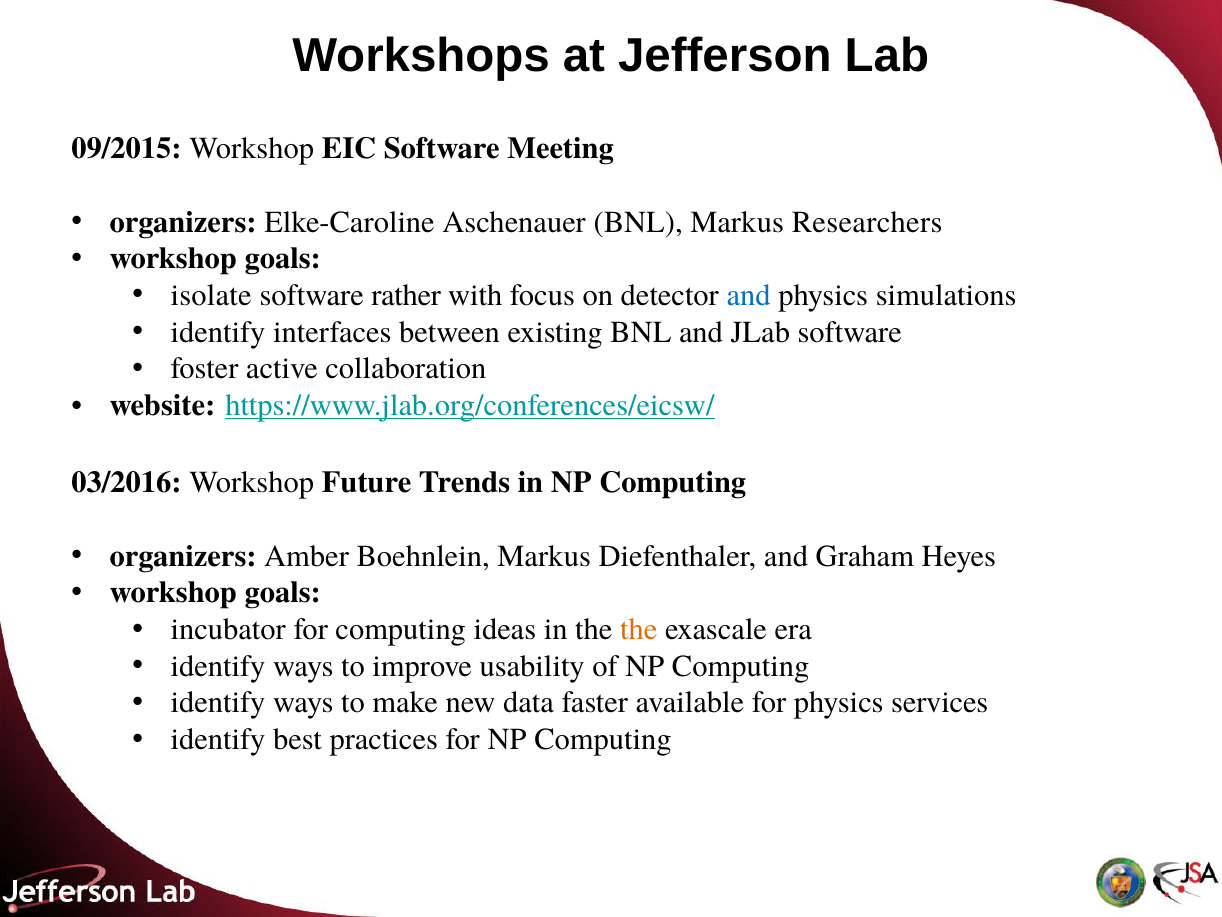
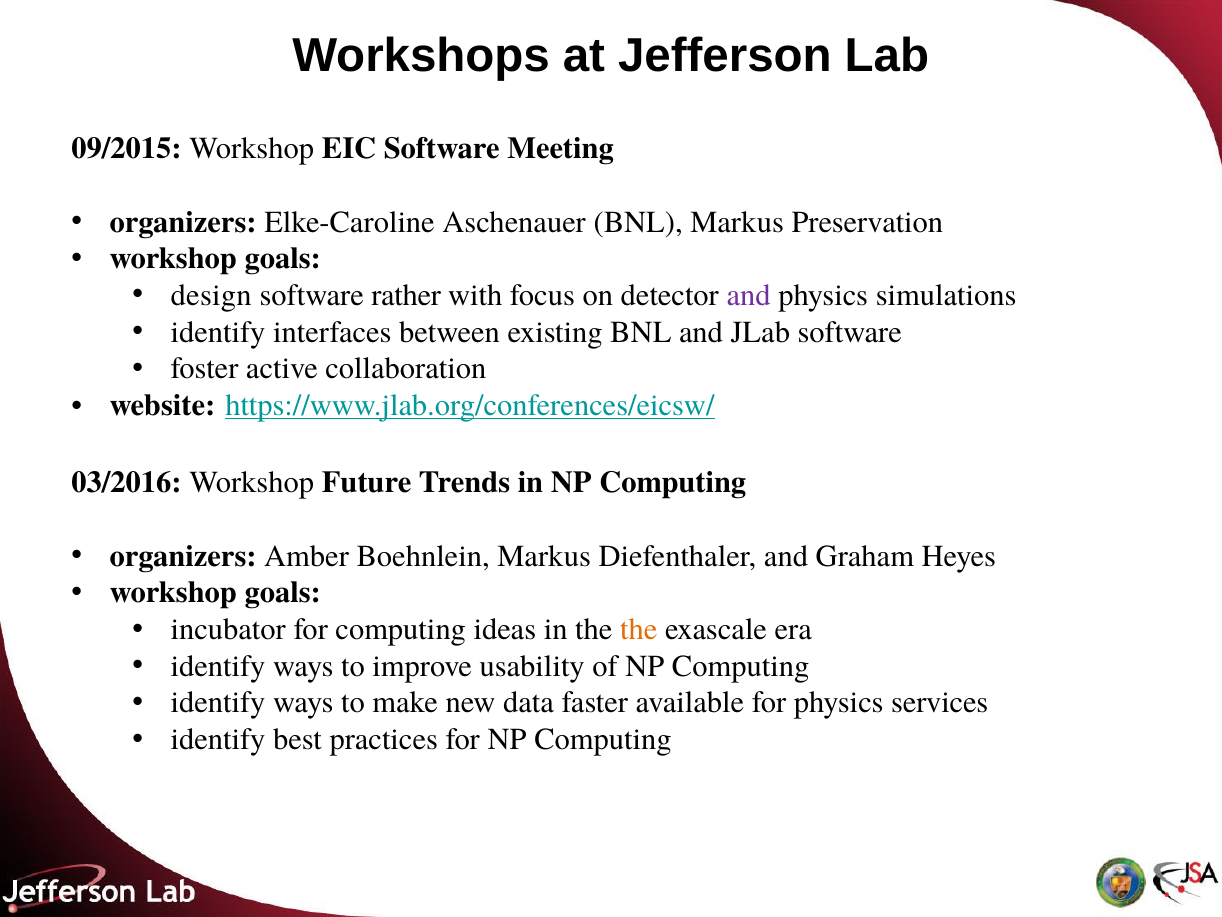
Researchers: Researchers -> Preservation (867, 222)
isolate: isolate -> design (211, 295)
and colour: blue -> purple (749, 295)
